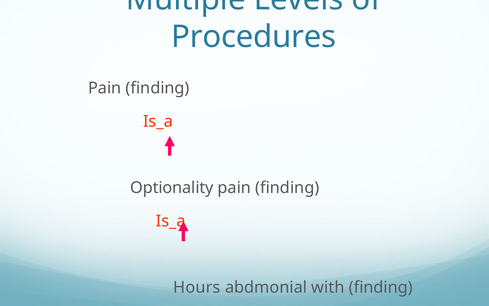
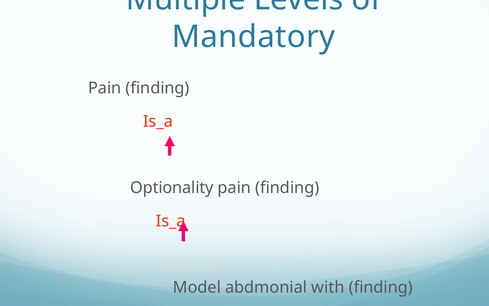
Procedures: Procedures -> Mandatory (253, 37)
Hours: Hours -> Model (197, 287)
